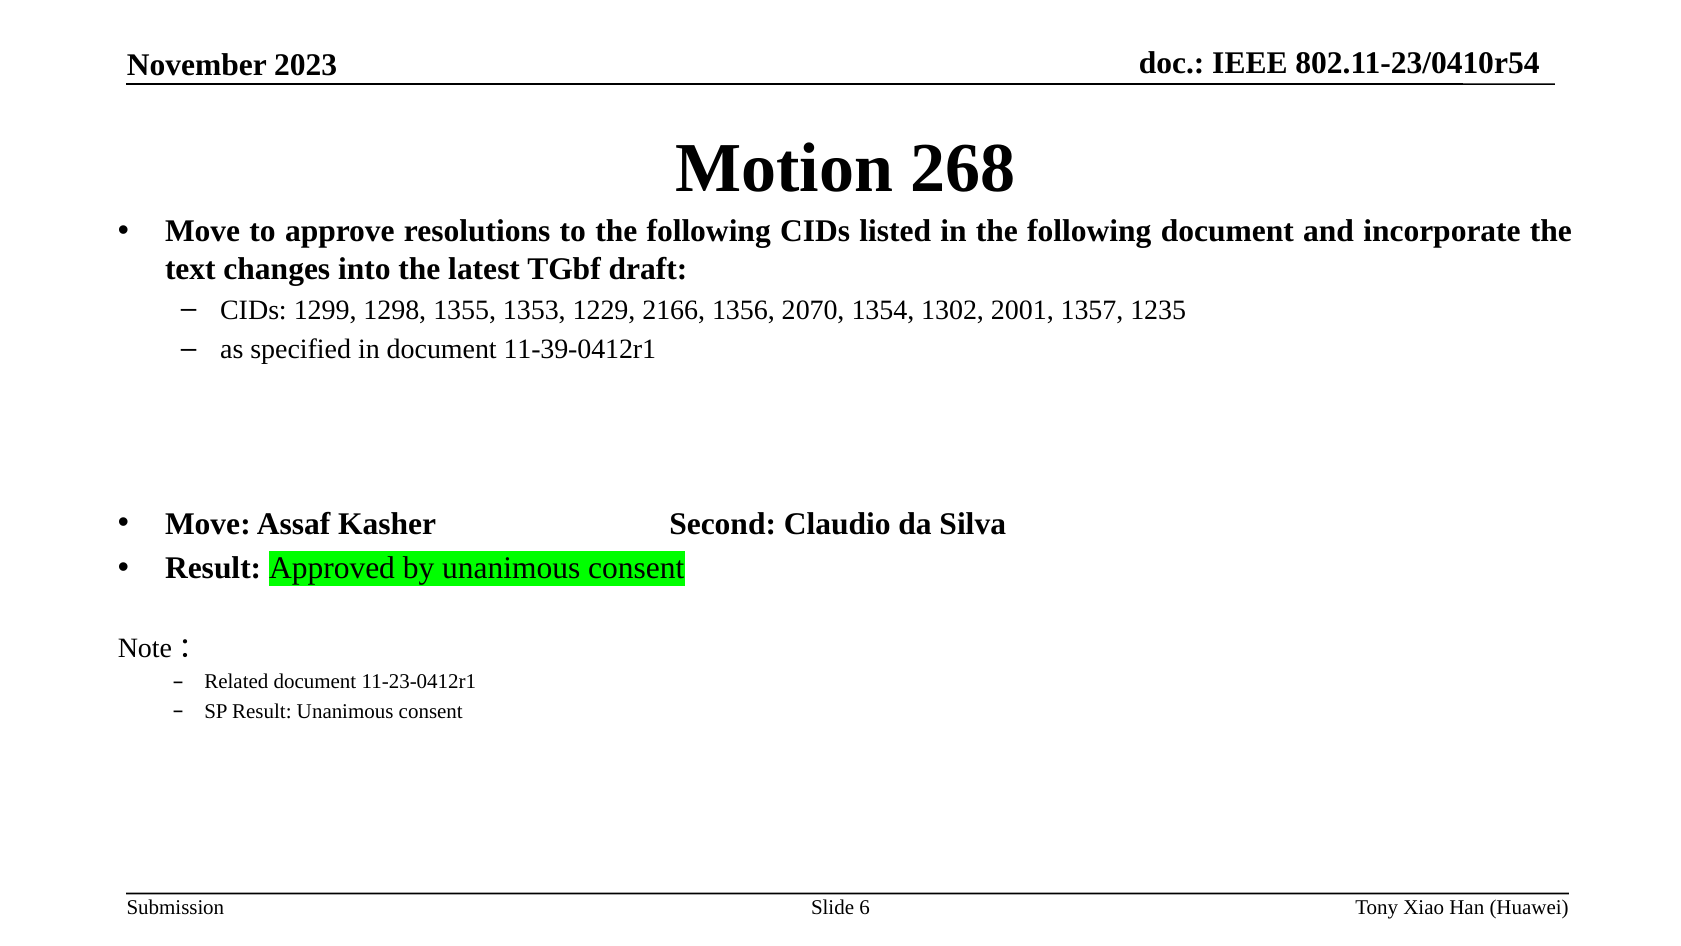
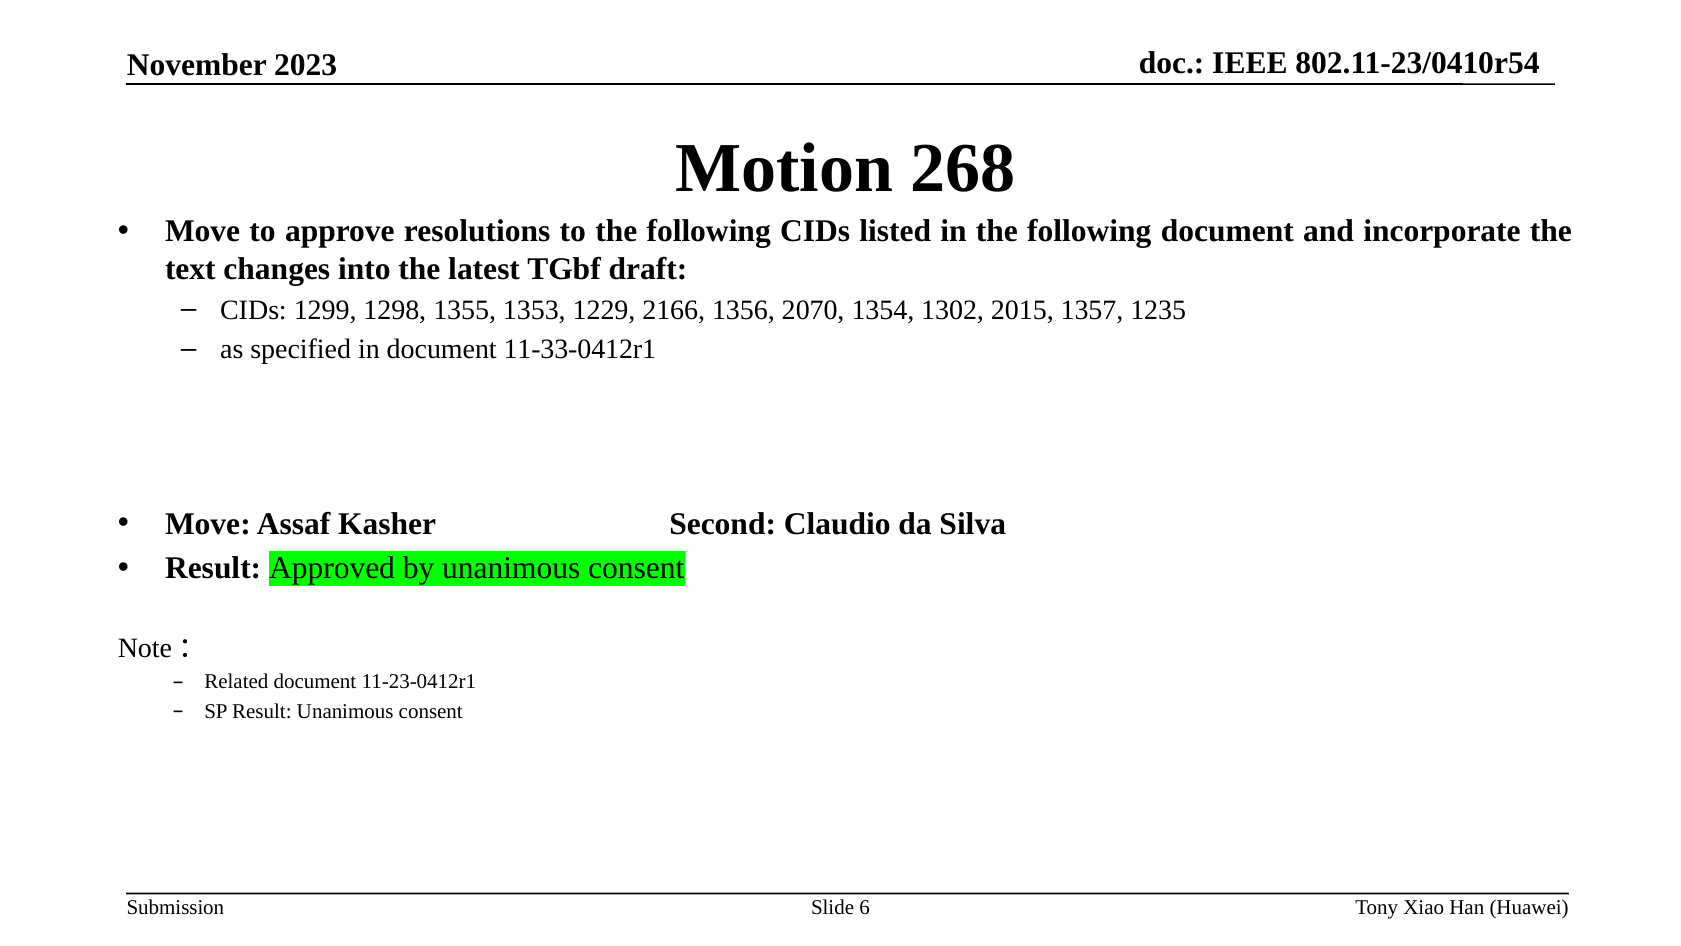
2001: 2001 -> 2015 (1022, 310)
11-39-0412r1: 11-39-0412r1 -> 11-33-0412r1 (580, 349)
